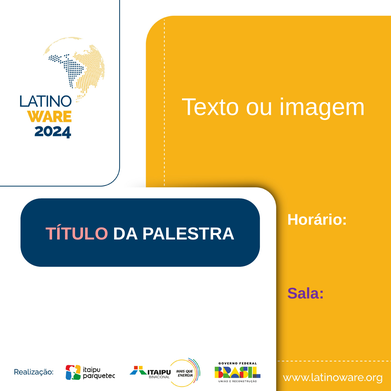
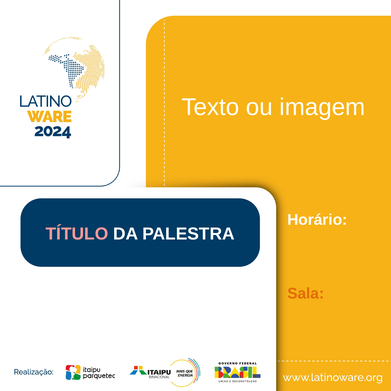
Sala colour: purple -> orange (306, 294)
